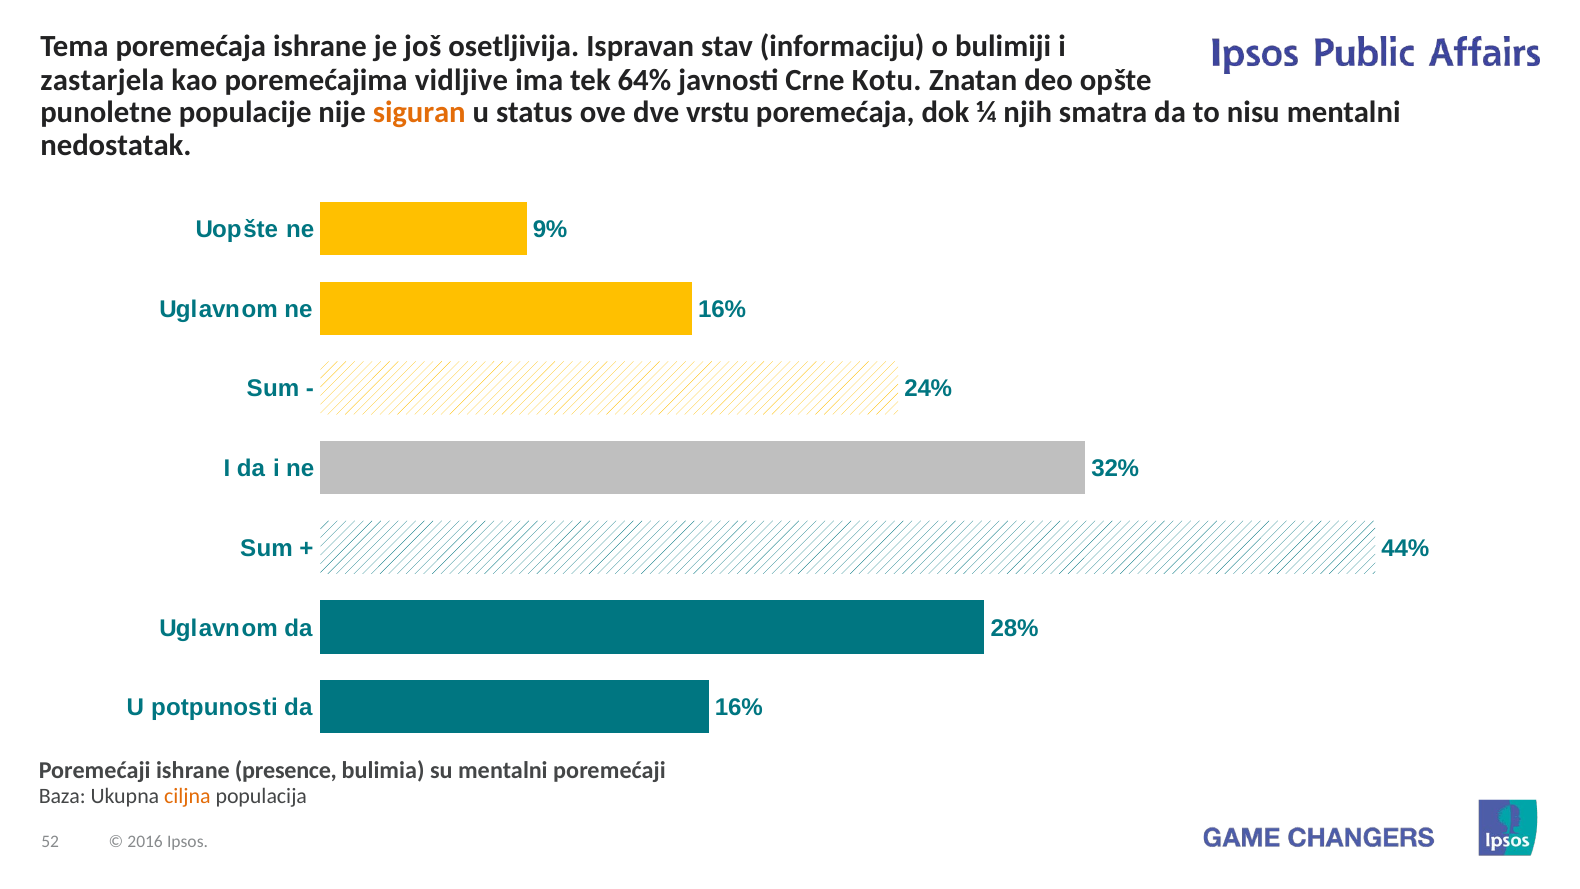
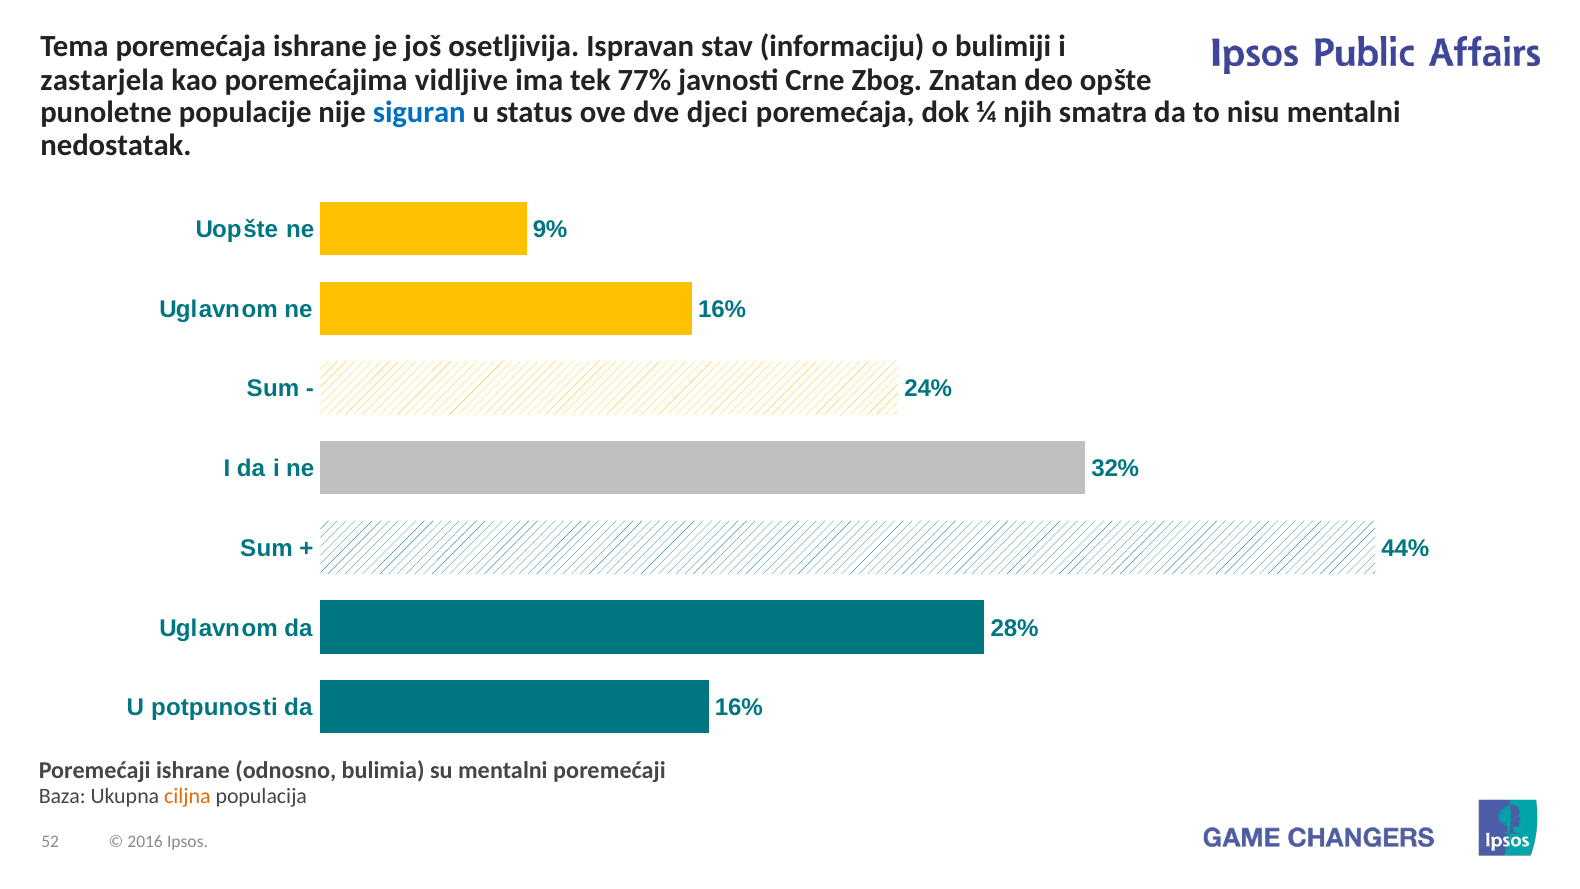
64%: 64% -> 77% (644, 80)
Kotu: Kotu -> Zbog (887, 80)
siguran colour: orange -> blue (419, 112)
vrstu: vrstu -> djeci (717, 112)
presence: presence -> odnosno (286, 770)
